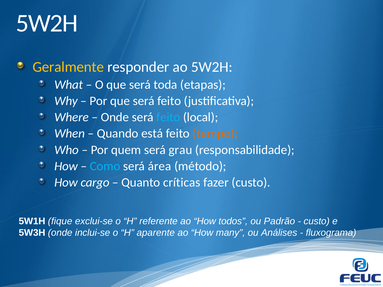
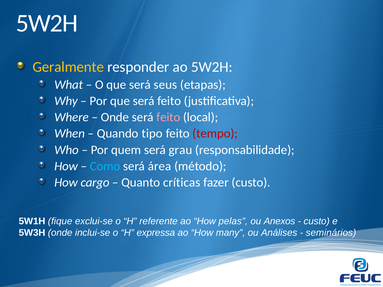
toda: toda -> seus (165, 85)
feito colour: light blue -> pink (168, 117)
está: está -> tipo (152, 134)
tempo colour: orange -> red (215, 134)
todos: todos -> pelas (233, 221)
Padrão: Padrão -> Anexos (280, 221)
aparente: aparente -> expressa (156, 233)
fluxograma: fluxograma -> seminários (331, 233)
